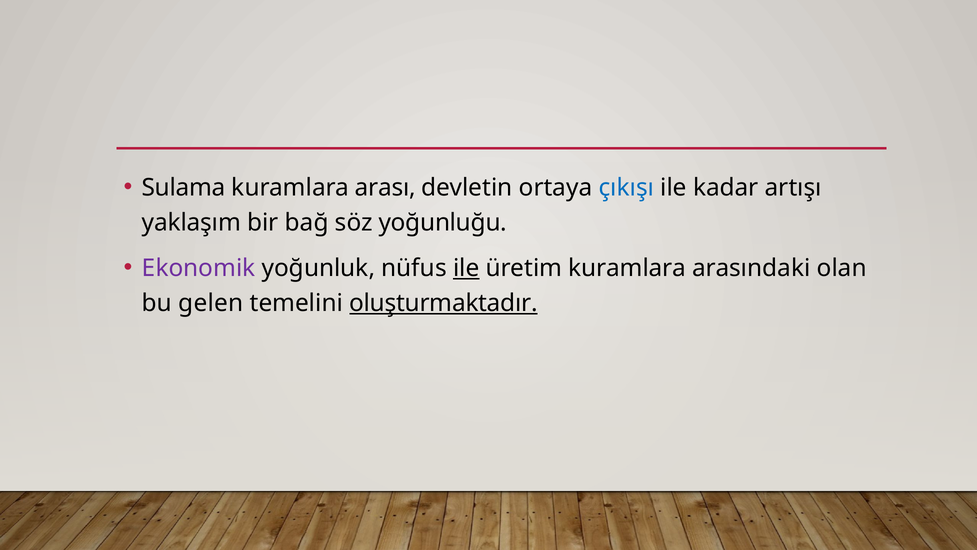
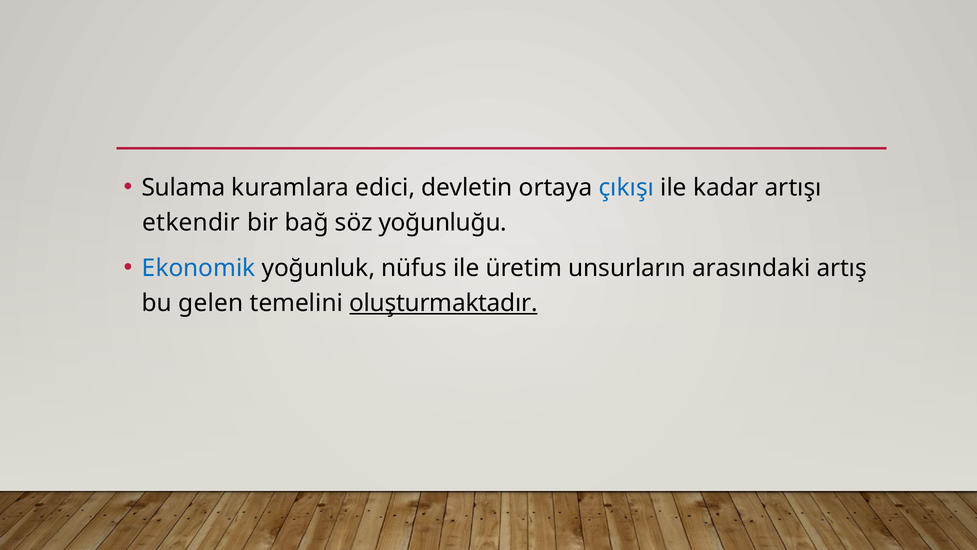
arası: arası -> edici (385, 187)
yaklaşım: yaklaşım -> etkendir (191, 223)
Ekonomik colour: purple -> blue (199, 268)
ile underline: present -> none (466, 268)
üretim kuramlara: kuramlara -> unsurların (627, 268)
olan: olan -> artış (842, 268)
